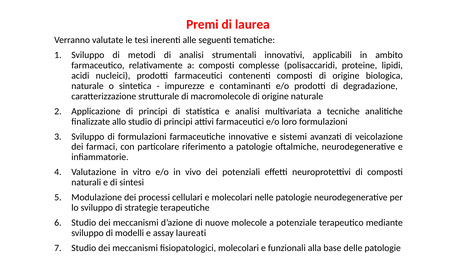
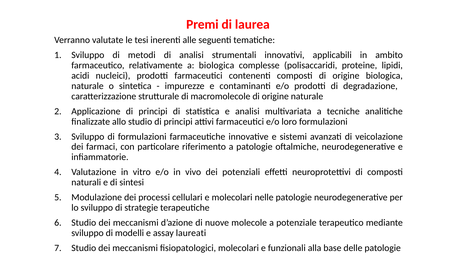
a composti: composti -> biologica (217, 65)
